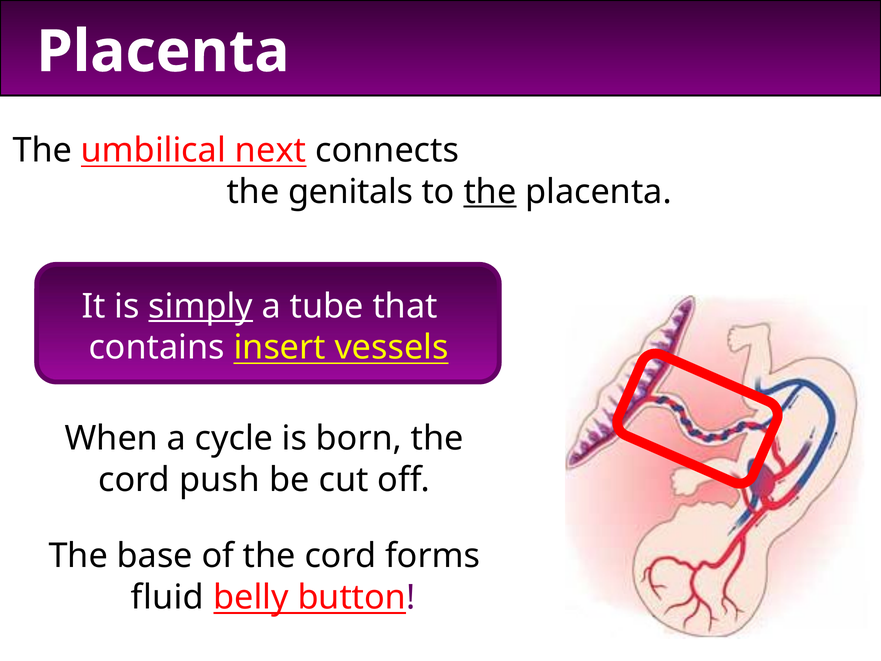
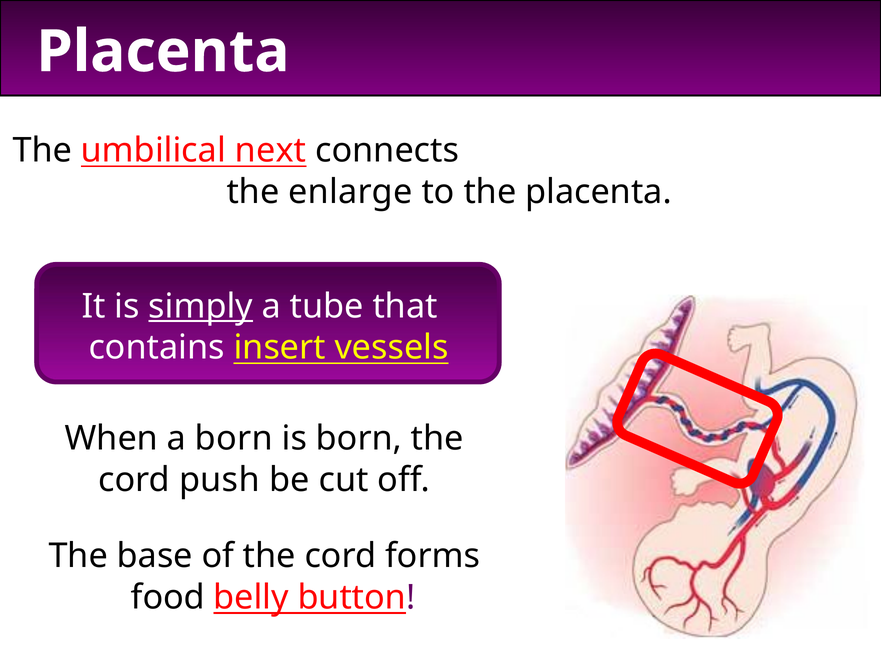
genitals: genitals -> enlarge (350, 192)
the underline: present -> none (490, 192)
a cycle: cycle -> born (234, 438)
fluid: fluid -> food (168, 597)
